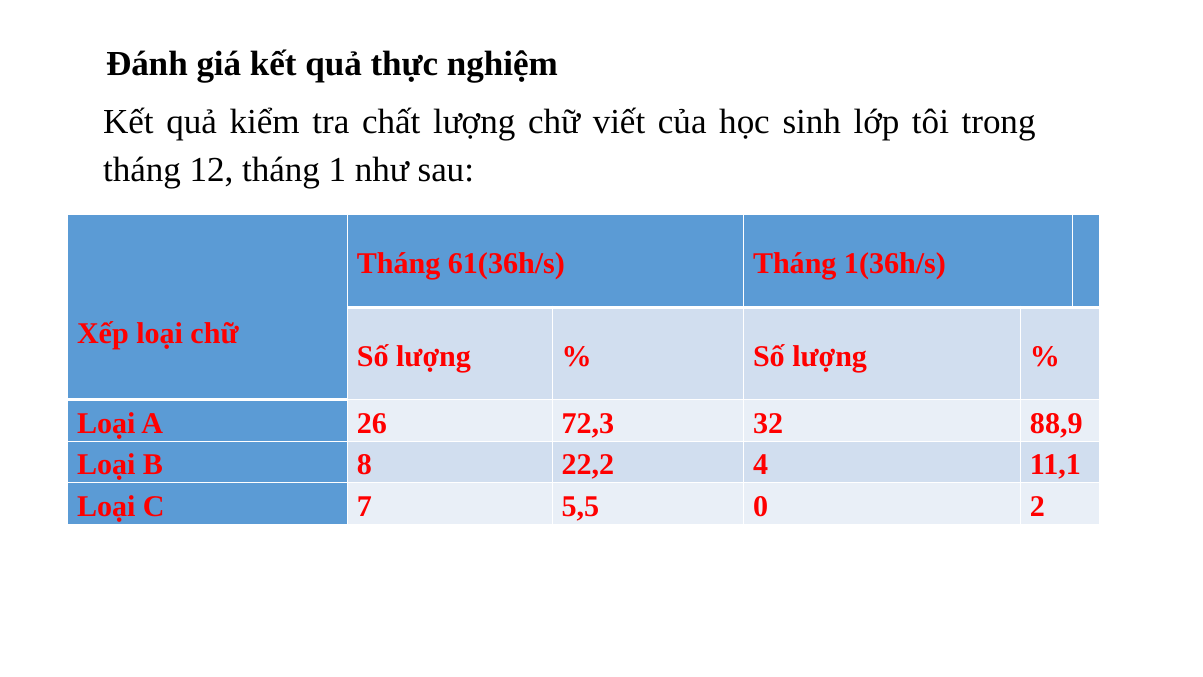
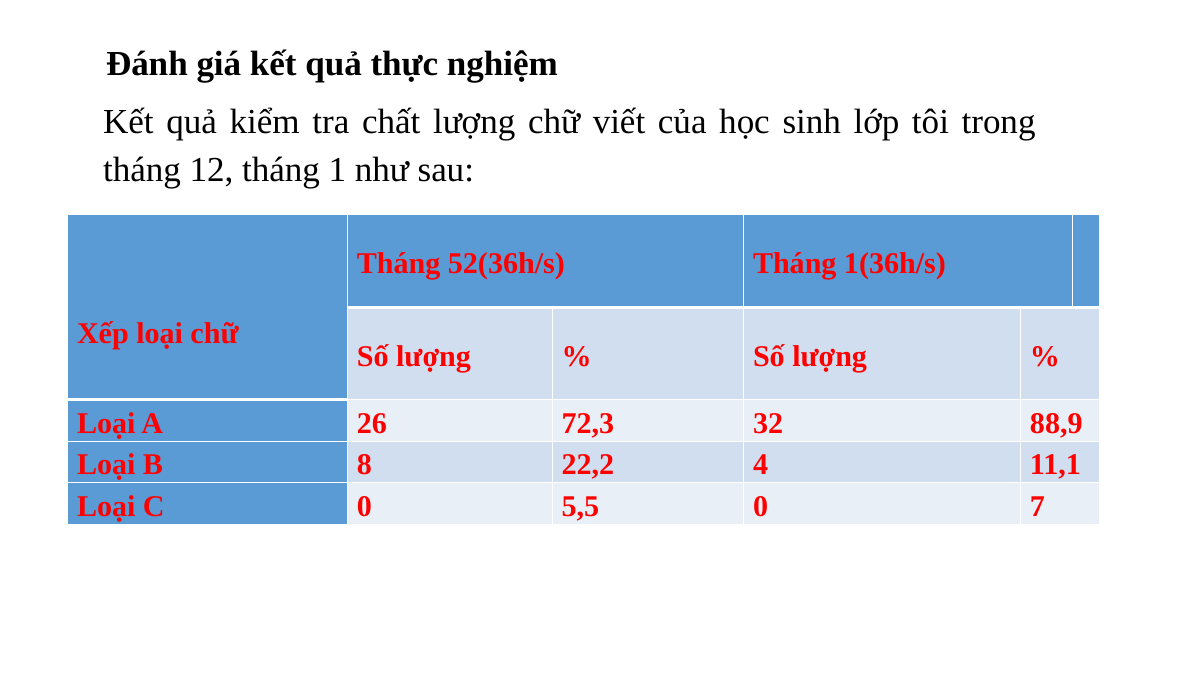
61(36h/s: 61(36h/s -> 52(36h/s (506, 264)
C 7: 7 -> 0 (364, 506)
2: 2 -> 7 (1037, 506)
